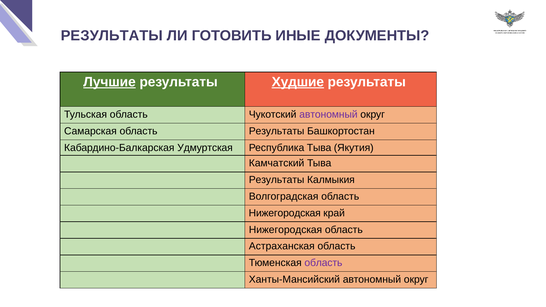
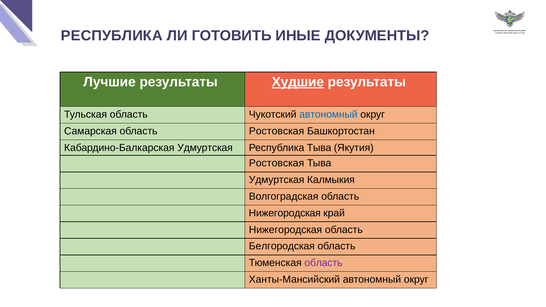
РЕЗУЛЬТАТЫ: РЕЗУЛЬТАТЫ -> РЕСПУБЛИКА (112, 36)
Лучшие underline: present -> none (109, 82)
автономный colour: purple -> blue (328, 115)
область Результаты: Результаты -> Ростовская (277, 131)
Камчатский: Камчатский -> Ростовская (277, 163)
Результаты: Результаты -> Удмуртская (277, 180)
Астраханская: Астраханская -> Белгородская (282, 246)
